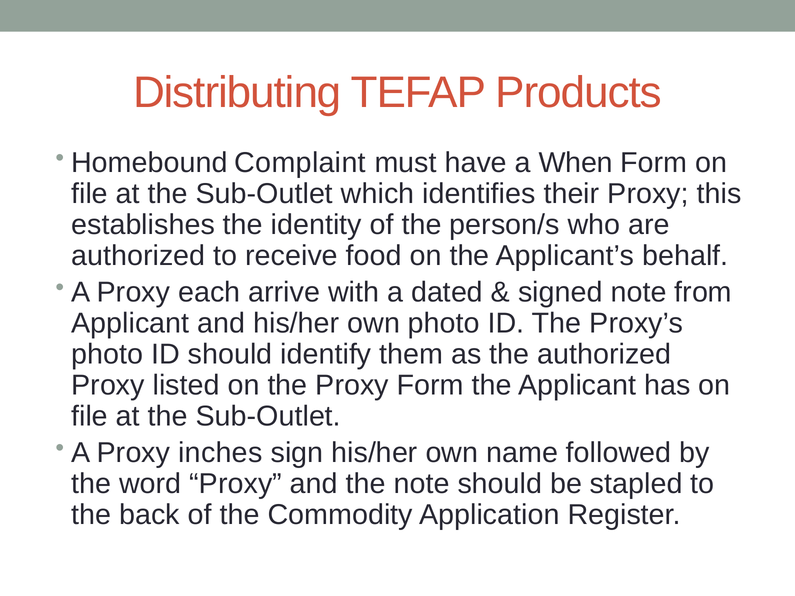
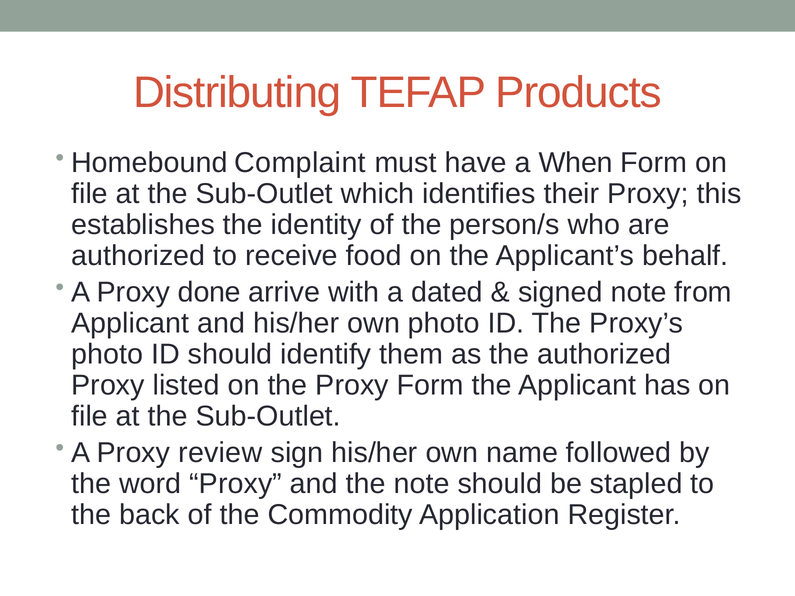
each: each -> done (209, 292)
inches: inches -> review (220, 453)
